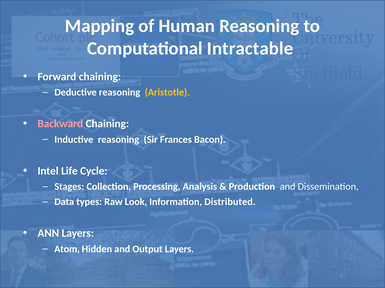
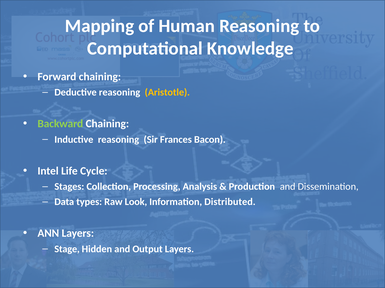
Intractable: Intractable -> Knowledge (250, 48)
Backward colour: pink -> light green (60, 124)
Atom: Atom -> Stage (67, 250)
